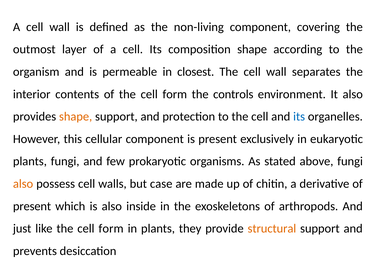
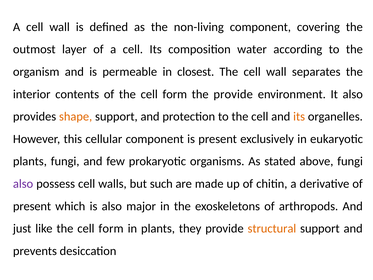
composition shape: shape -> water (252, 49)
the controls: controls -> provide (233, 94)
its colour: blue -> orange (299, 116)
also colour: orange -> purple (23, 184)
case: case -> such (161, 184)
inside: inside -> major (141, 206)
